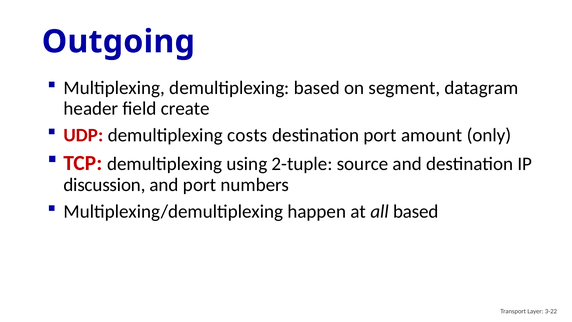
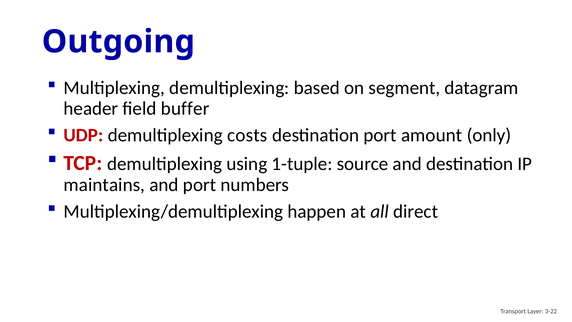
create: create -> buffer (185, 108)
2-tuple: 2-tuple -> 1-tuple (302, 164)
discussion: discussion -> maintains (104, 185)
all based: based -> direct (416, 211)
